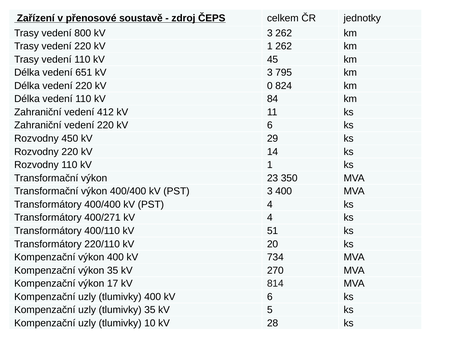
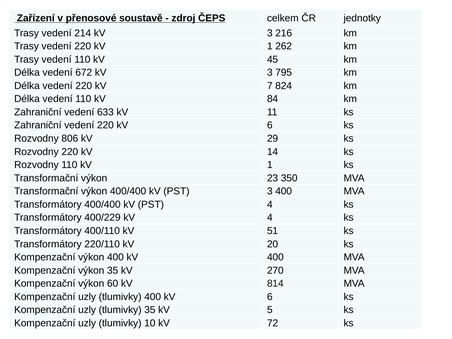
800: 800 -> 214 (83, 33)
3 262: 262 -> 216 (284, 33)
651: 651 -> 672 (84, 73)
0: 0 -> 7 (270, 86)
412: 412 -> 633 (105, 112)
450: 450 -> 806 (70, 139)
400/271: 400/271 -> 400/229 (103, 218)
kV 734: 734 -> 400 (275, 257)
17: 17 -> 60 (113, 284)
28: 28 -> 72 (273, 323)
